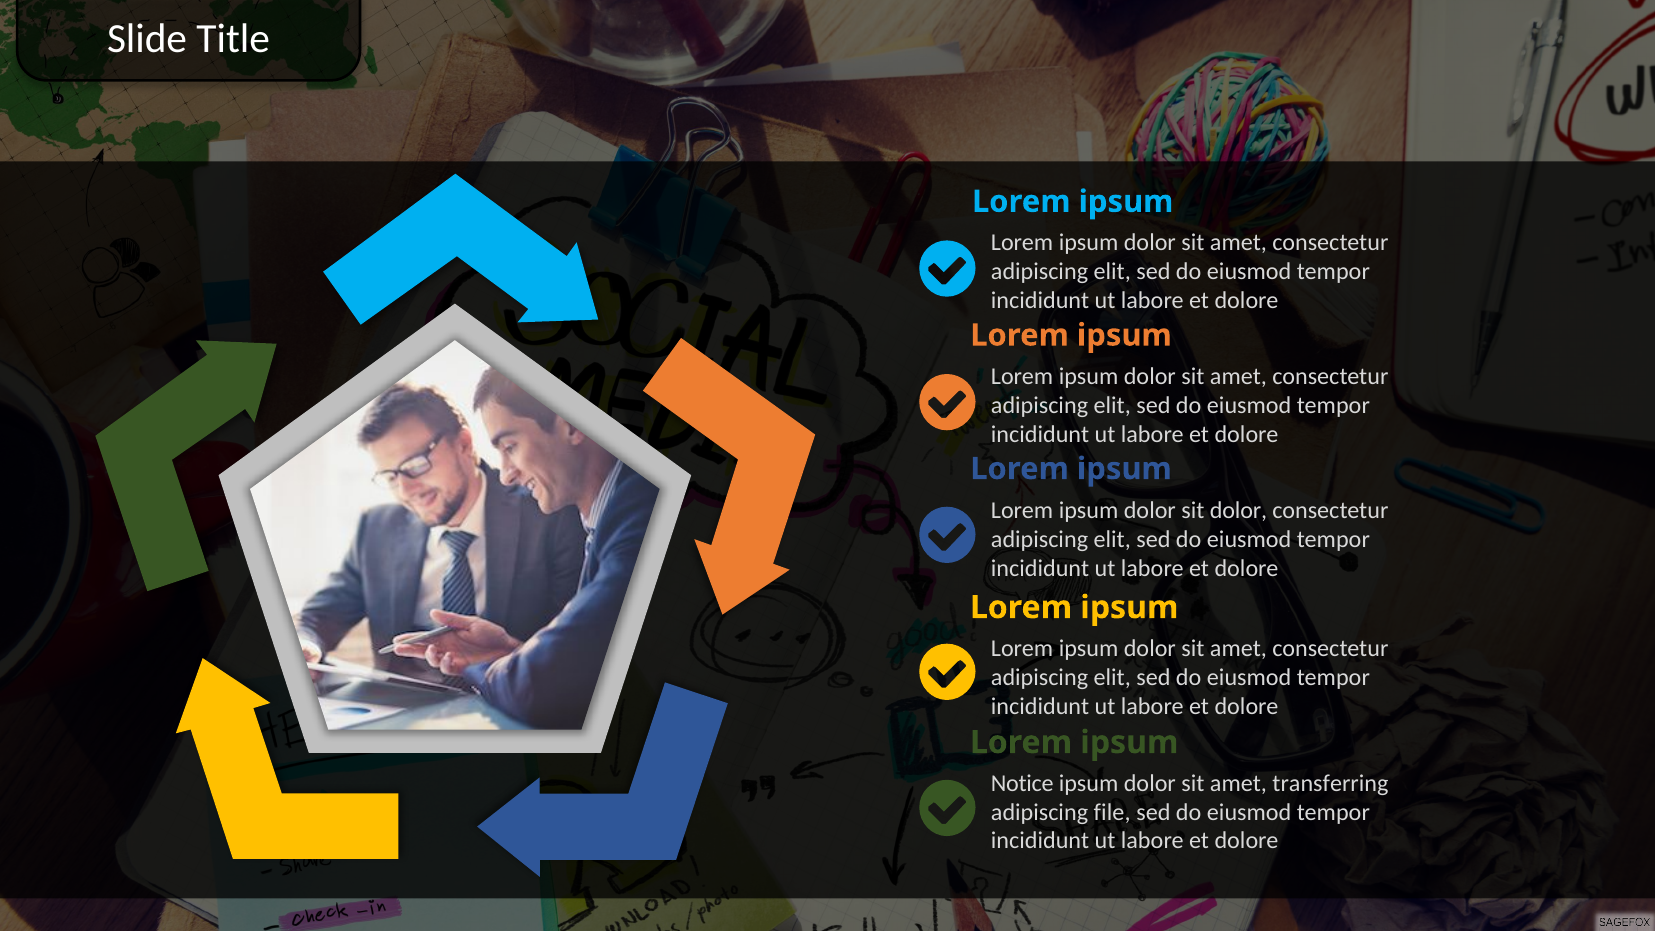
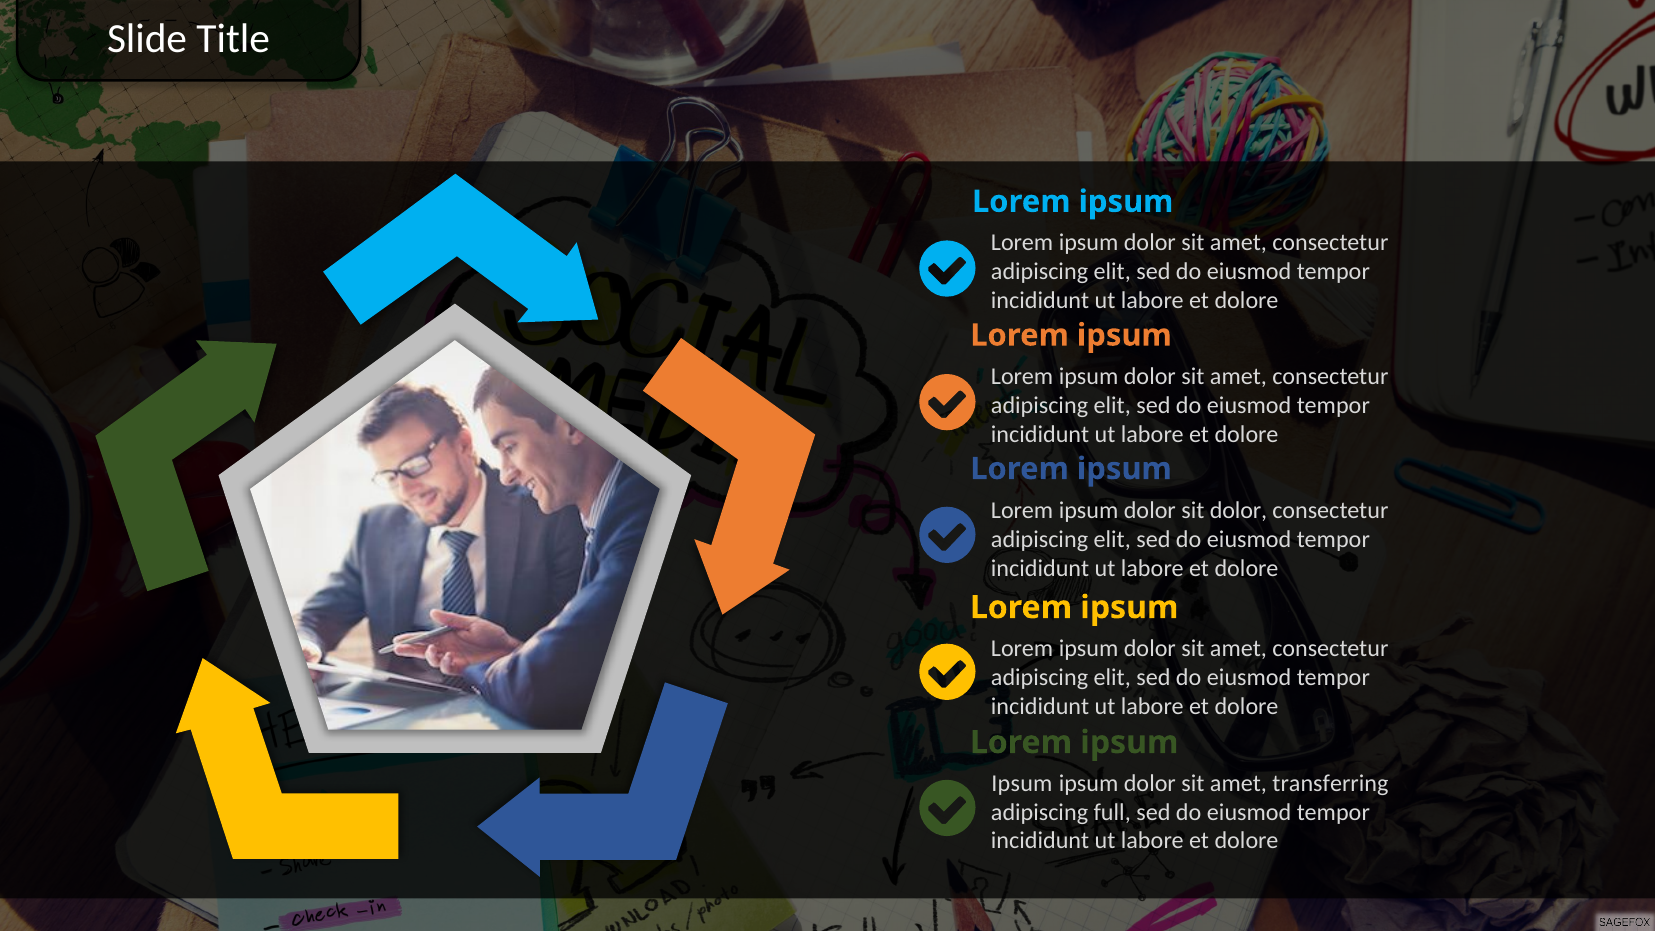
Notice: Notice -> Ipsum (1022, 783)
file: file -> full (1112, 812)
